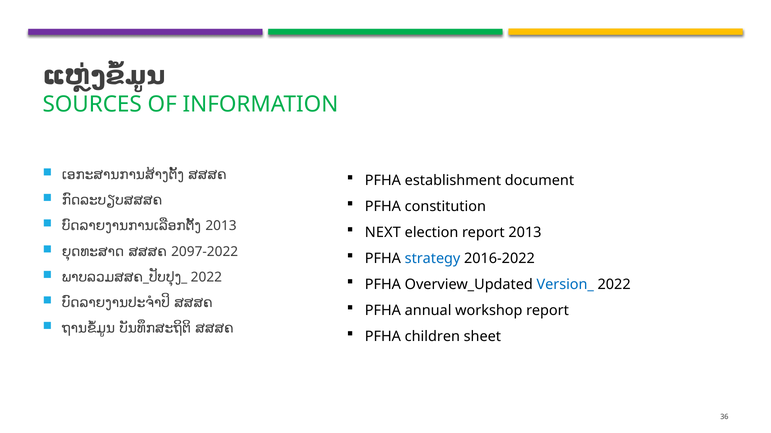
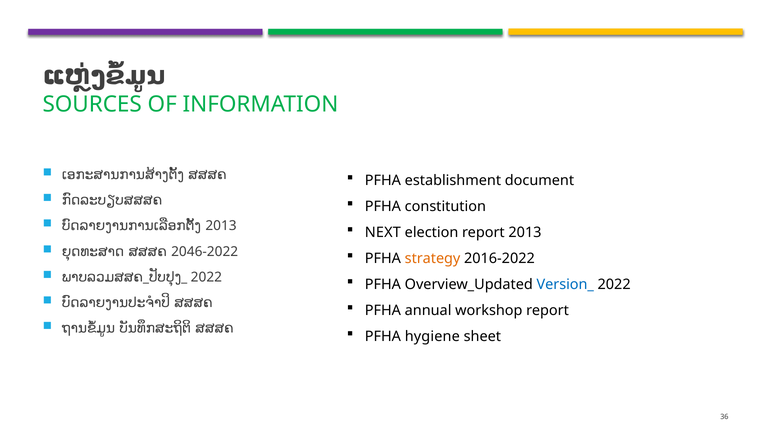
2097-2022: 2097-2022 -> 2046-2022 (205, 252)
strategy colour: blue -> orange (433, 259)
children: children -> hygiene (432, 337)
